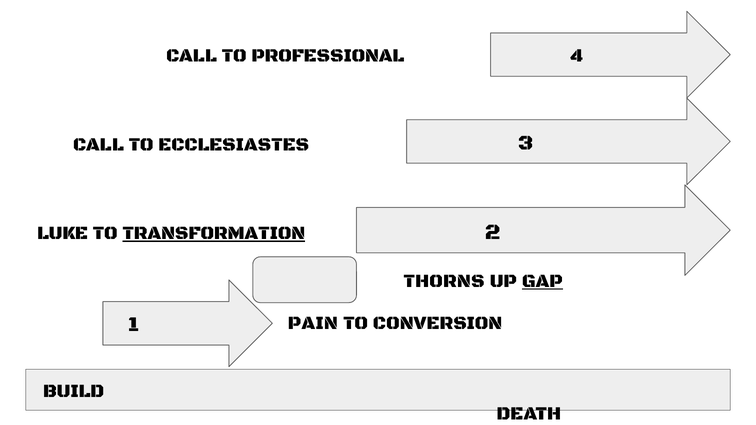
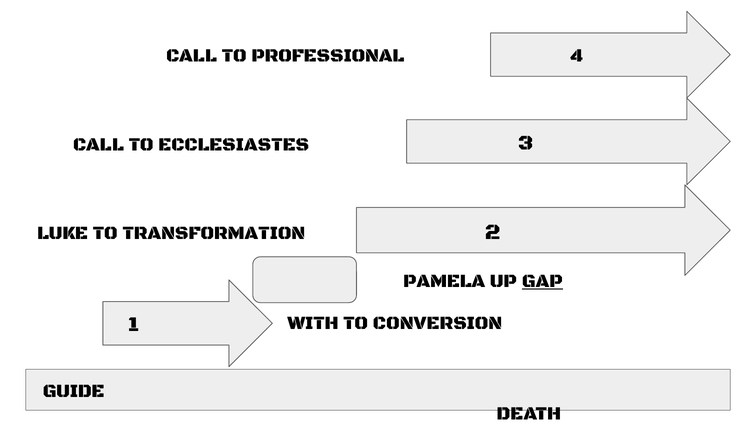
TRANSFORMATION underline: present -> none (214, 233)
THORNS: THORNS -> PAMELA (444, 281)
PAIN: PAIN -> WITH (313, 323)
BUILD: BUILD -> GUIDE (74, 391)
